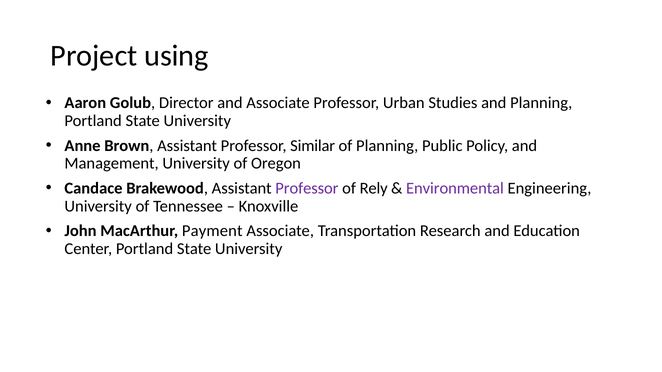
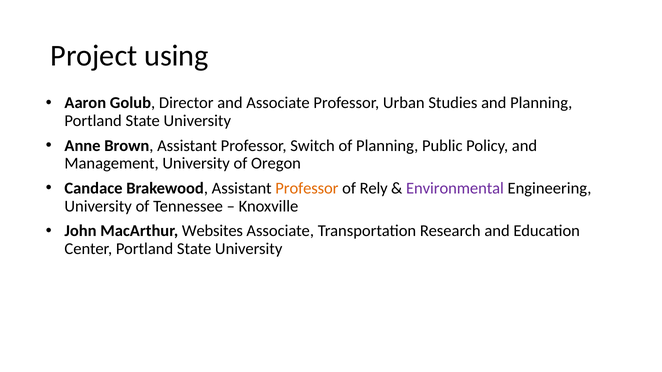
Similar: Similar -> Switch (313, 146)
Professor colour: purple -> orange (307, 188)
Payment: Payment -> Websites (212, 231)
